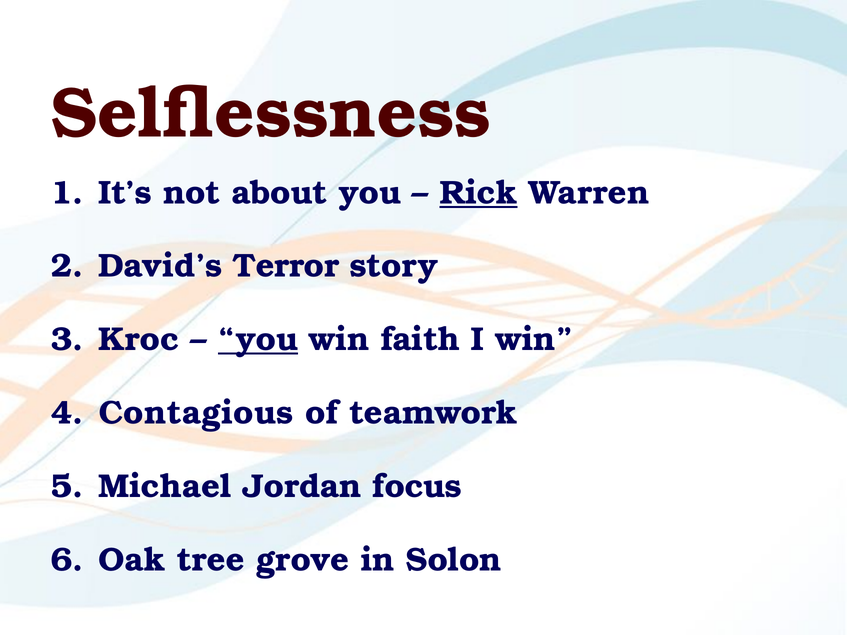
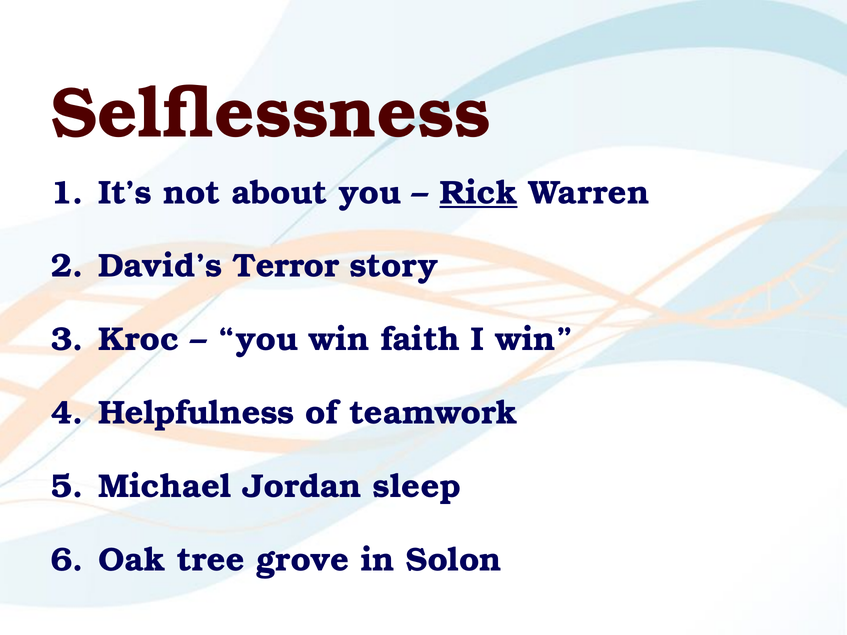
you underline: present -> none (258, 340)
Contagious: Contagious -> Helpfulness (196, 413)
focus: focus -> sleep (417, 487)
